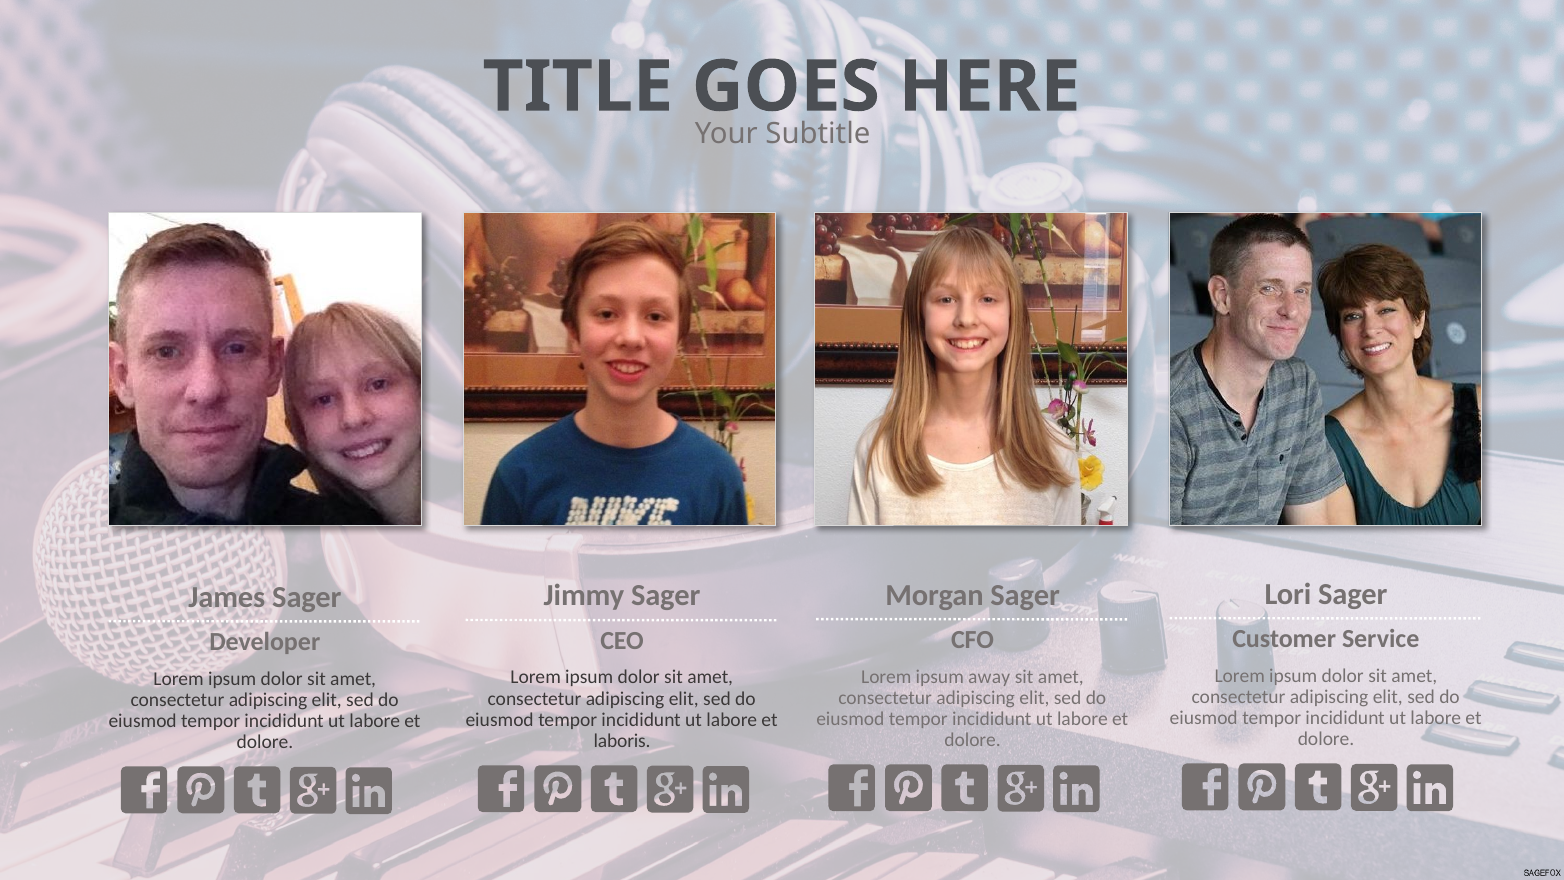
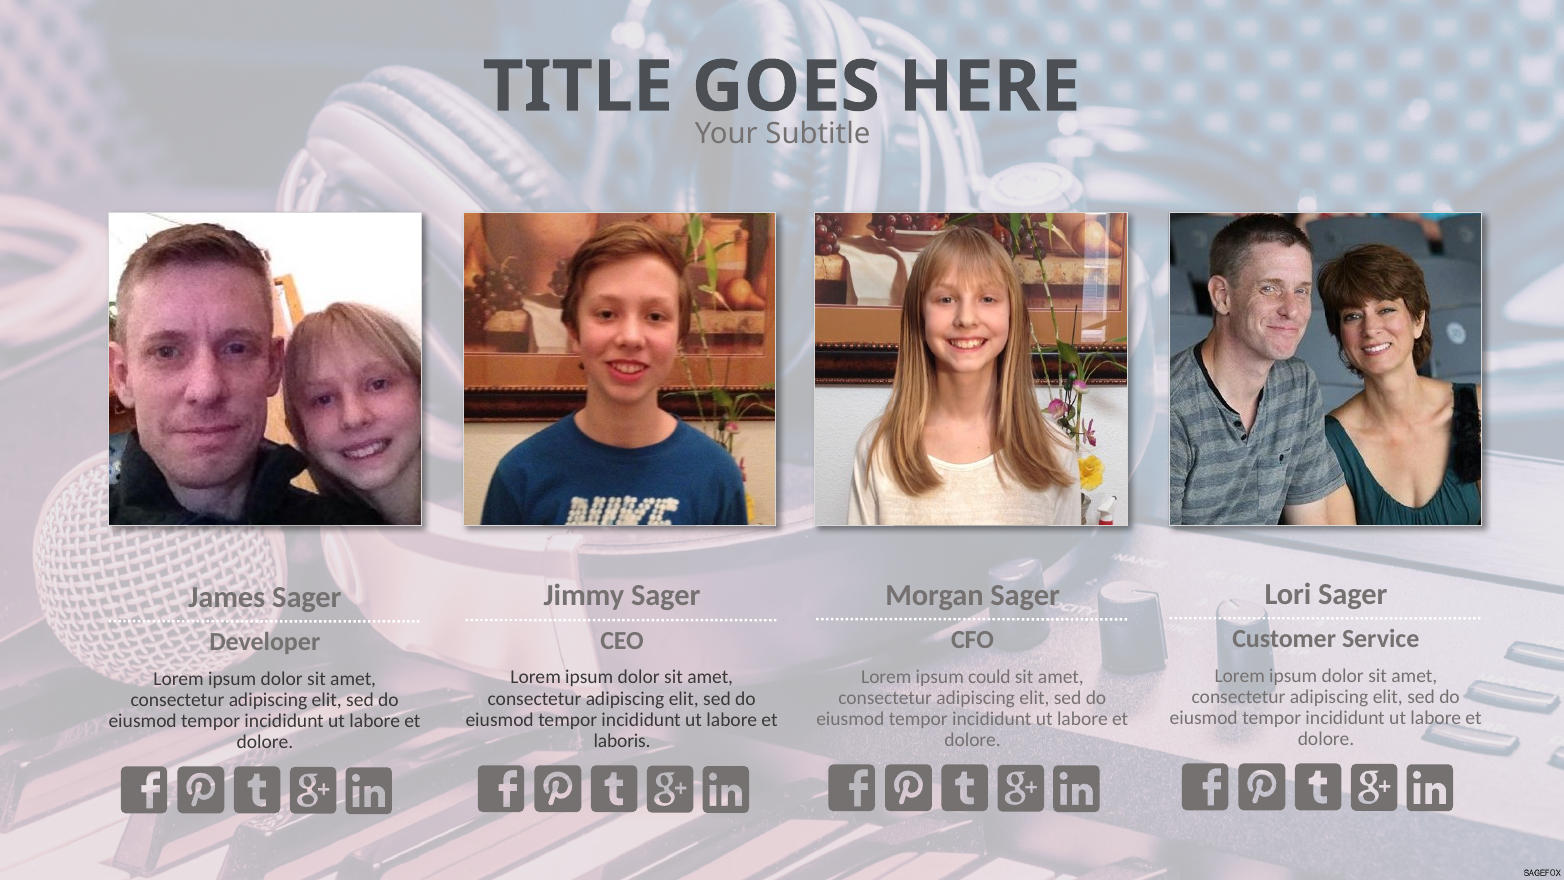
away: away -> could (989, 676)
